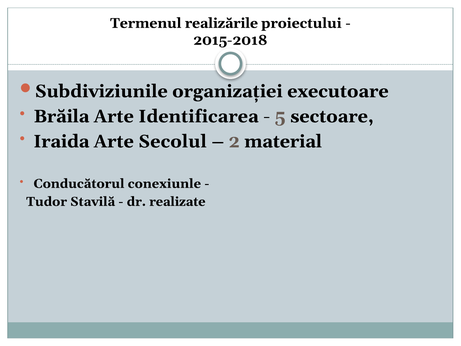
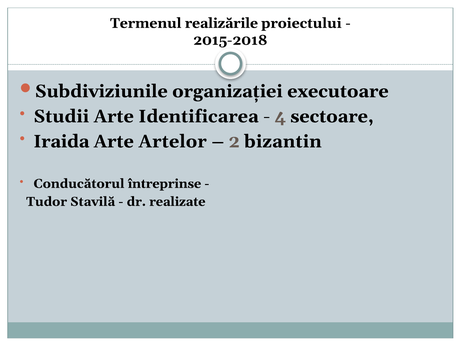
Brăila: Brăila -> Studii (61, 116)
5: 5 -> 4 (280, 116)
Secolul: Secolul -> Artelor (173, 141)
material: material -> bizantin (283, 141)
conexiunle: conexiunle -> întreprinse (164, 184)
